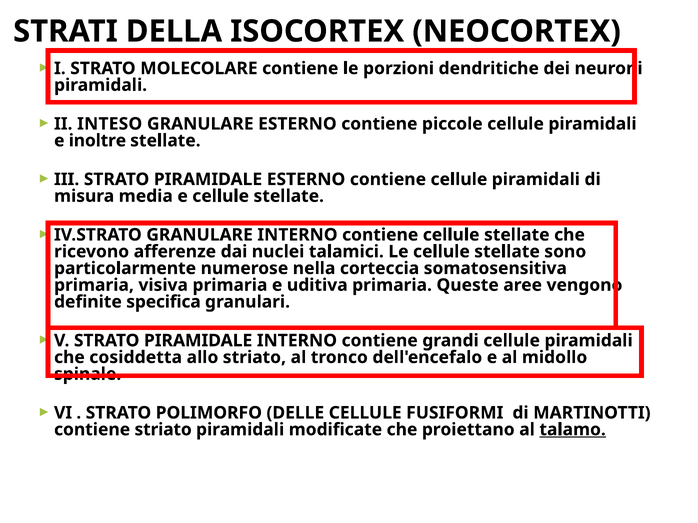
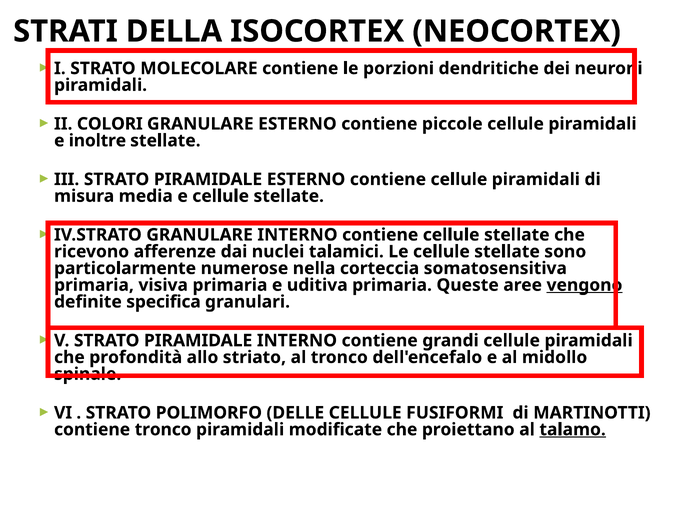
INTESO: INTESO -> COLORI (110, 124)
vengono underline: none -> present (585, 285)
cosiddetta: cosiddetta -> profondità (136, 358)
contiene striato: striato -> tronco (163, 430)
